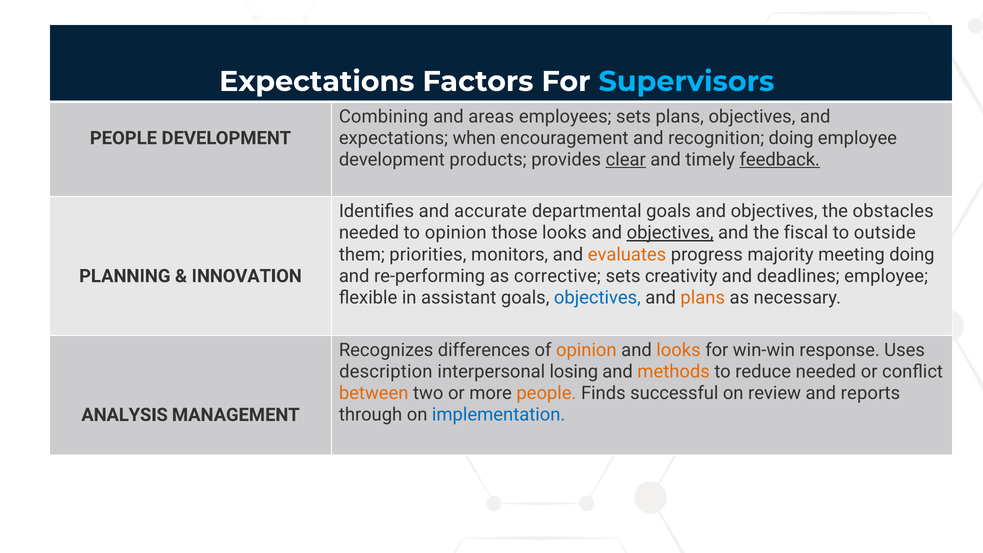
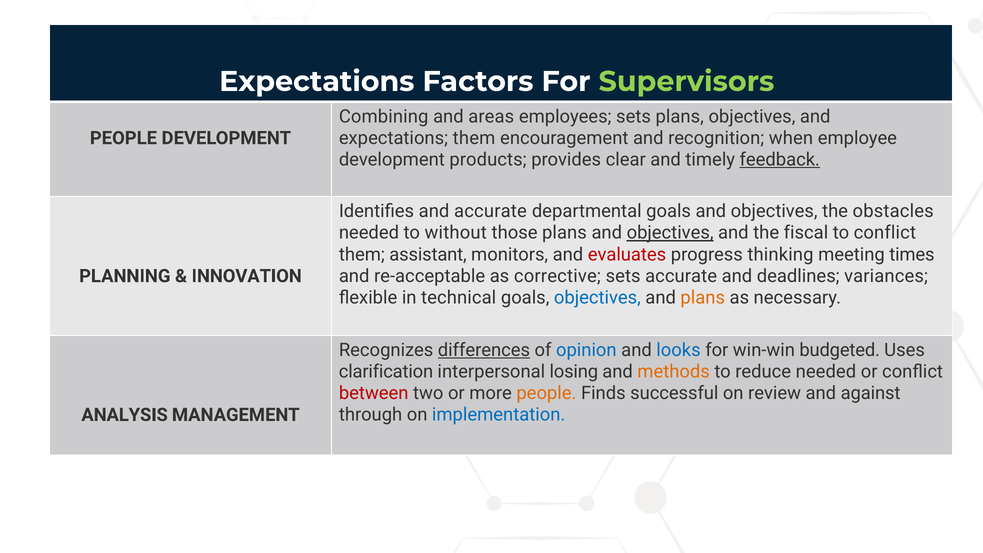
Supervisors colour: light blue -> light green (686, 82)
expectations when: when -> them (474, 138)
recognition doing: doing -> when (791, 138)
clear underline: present -> none (626, 160)
to opinion: opinion -> without (456, 233)
those looks: looks -> plans (564, 233)
to outside: outside -> conflict (885, 233)
priorities: priorities -> assistant (428, 254)
evaluates colour: orange -> red (627, 254)
majority: majority -> thinking (780, 254)
meeting doing: doing -> times (912, 254)
re-performing: re-performing -> re-acceptable (430, 276)
sets creativity: creativity -> accurate (681, 276)
deadlines employee: employee -> variances (886, 276)
assistant: assistant -> technical (459, 298)
differences underline: none -> present (484, 350)
opinion colour: orange -> blue (586, 350)
looks colour: orange -> blue (678, 350)
response: response -> budgeted (840, 350)
description: description -> clarification (386, 372)
between colour: orange -> red (374, 393)
reports: reports -> against (871, 393)
